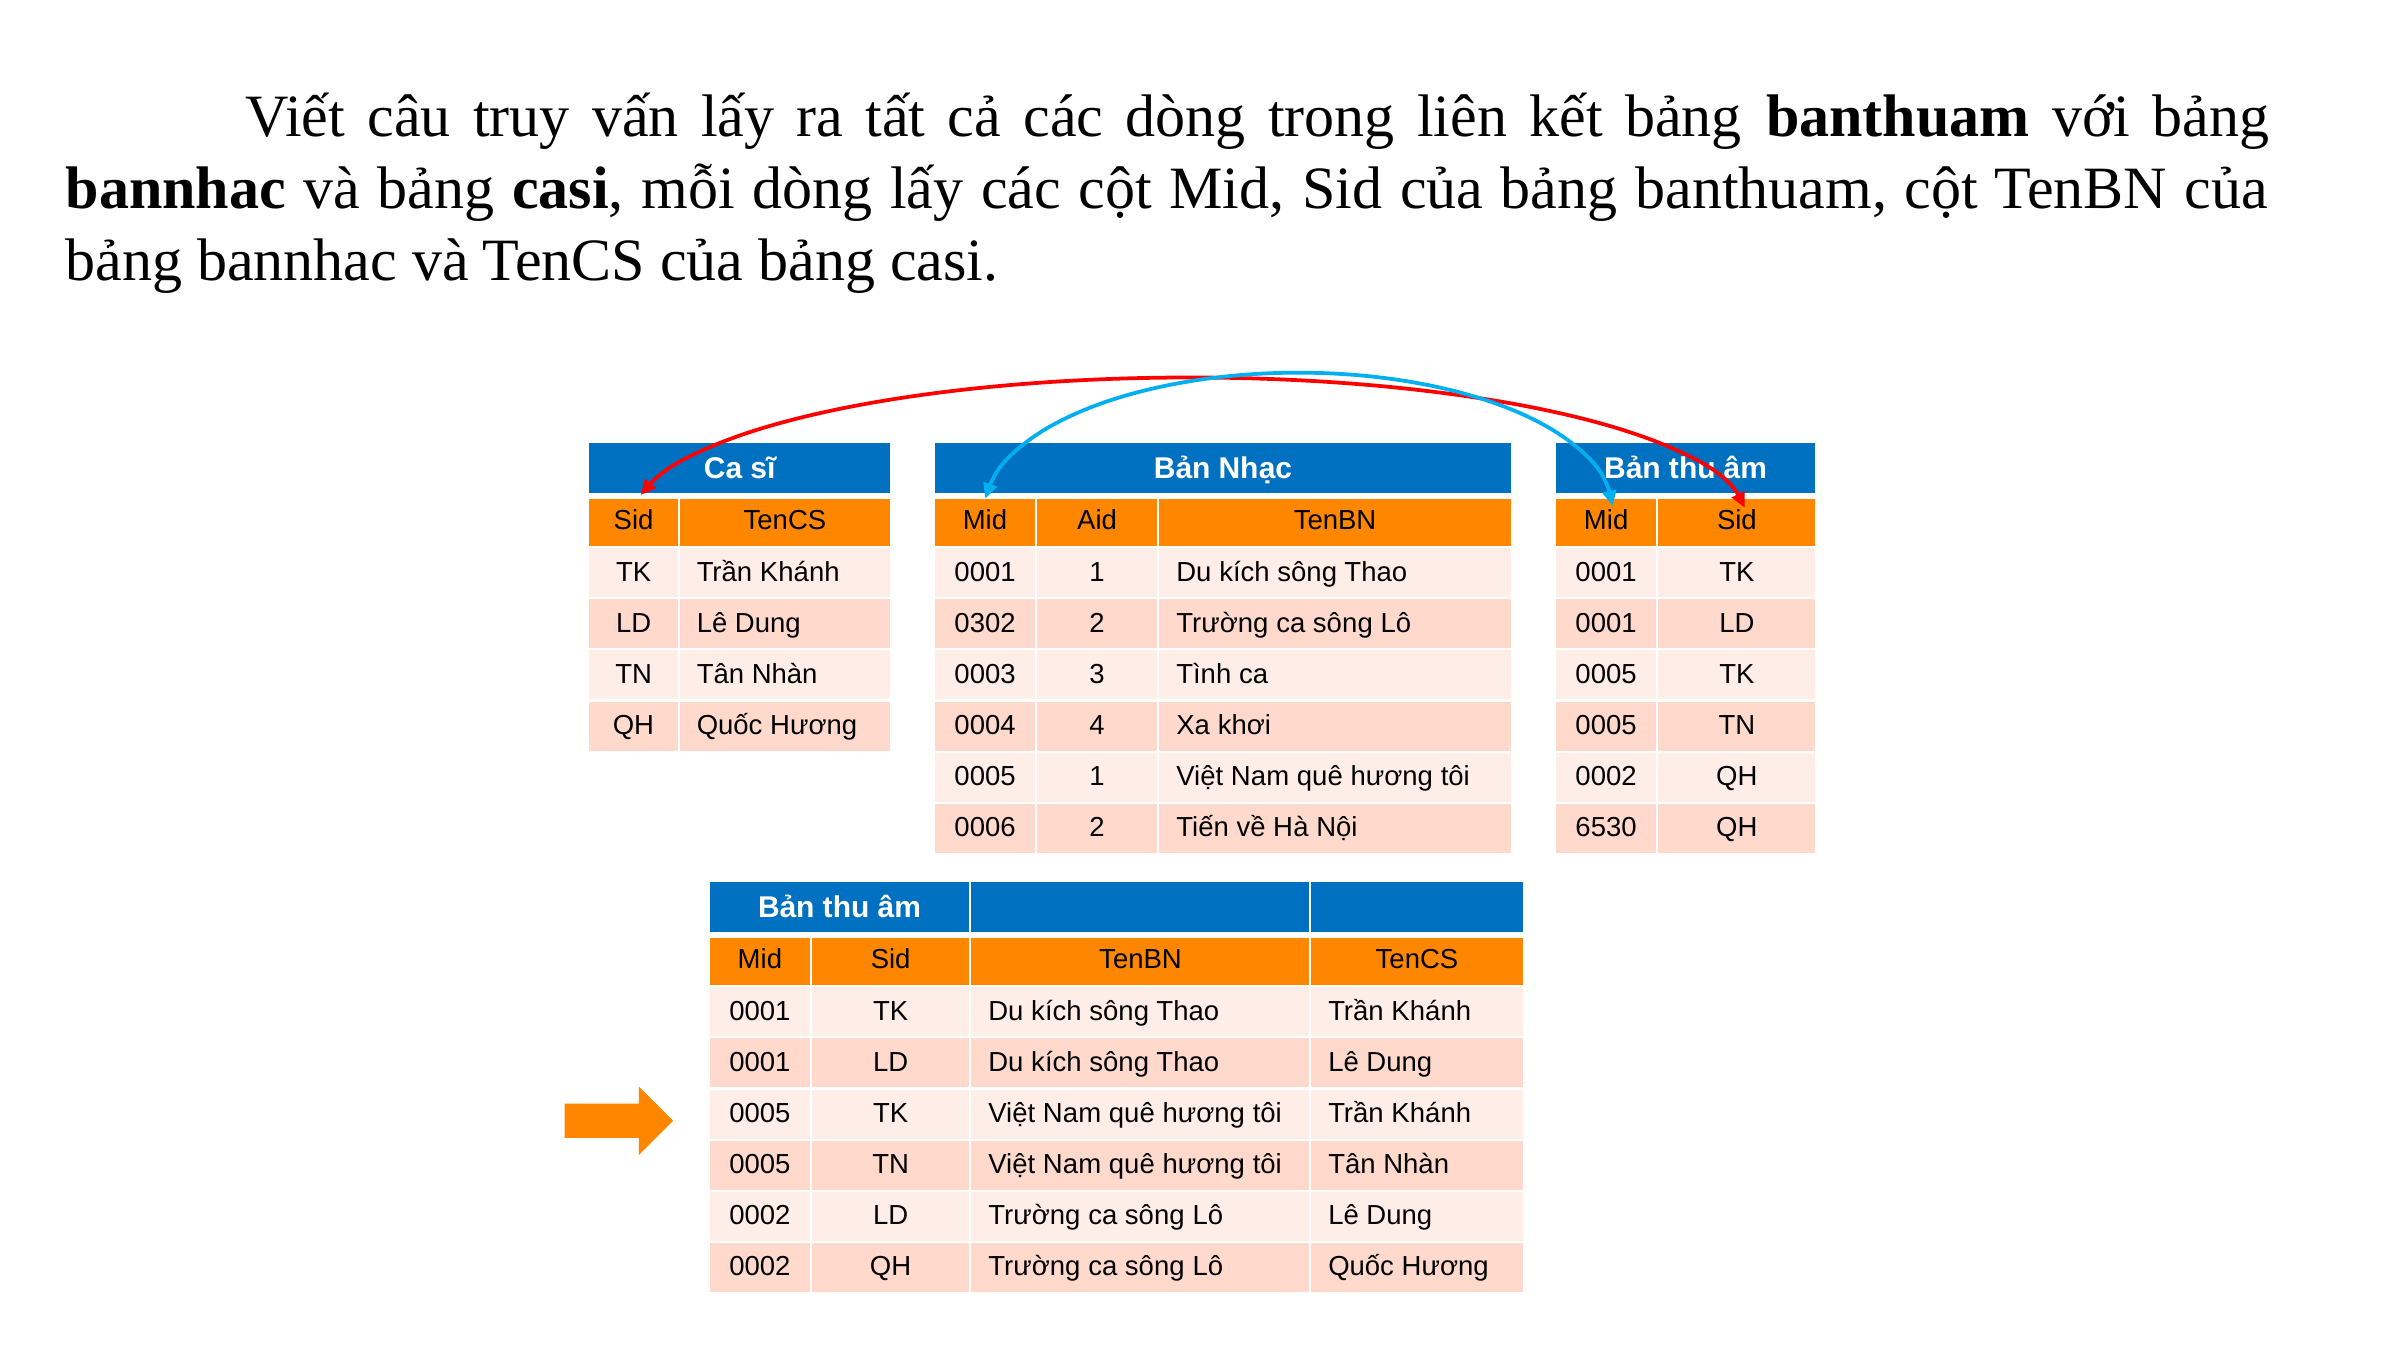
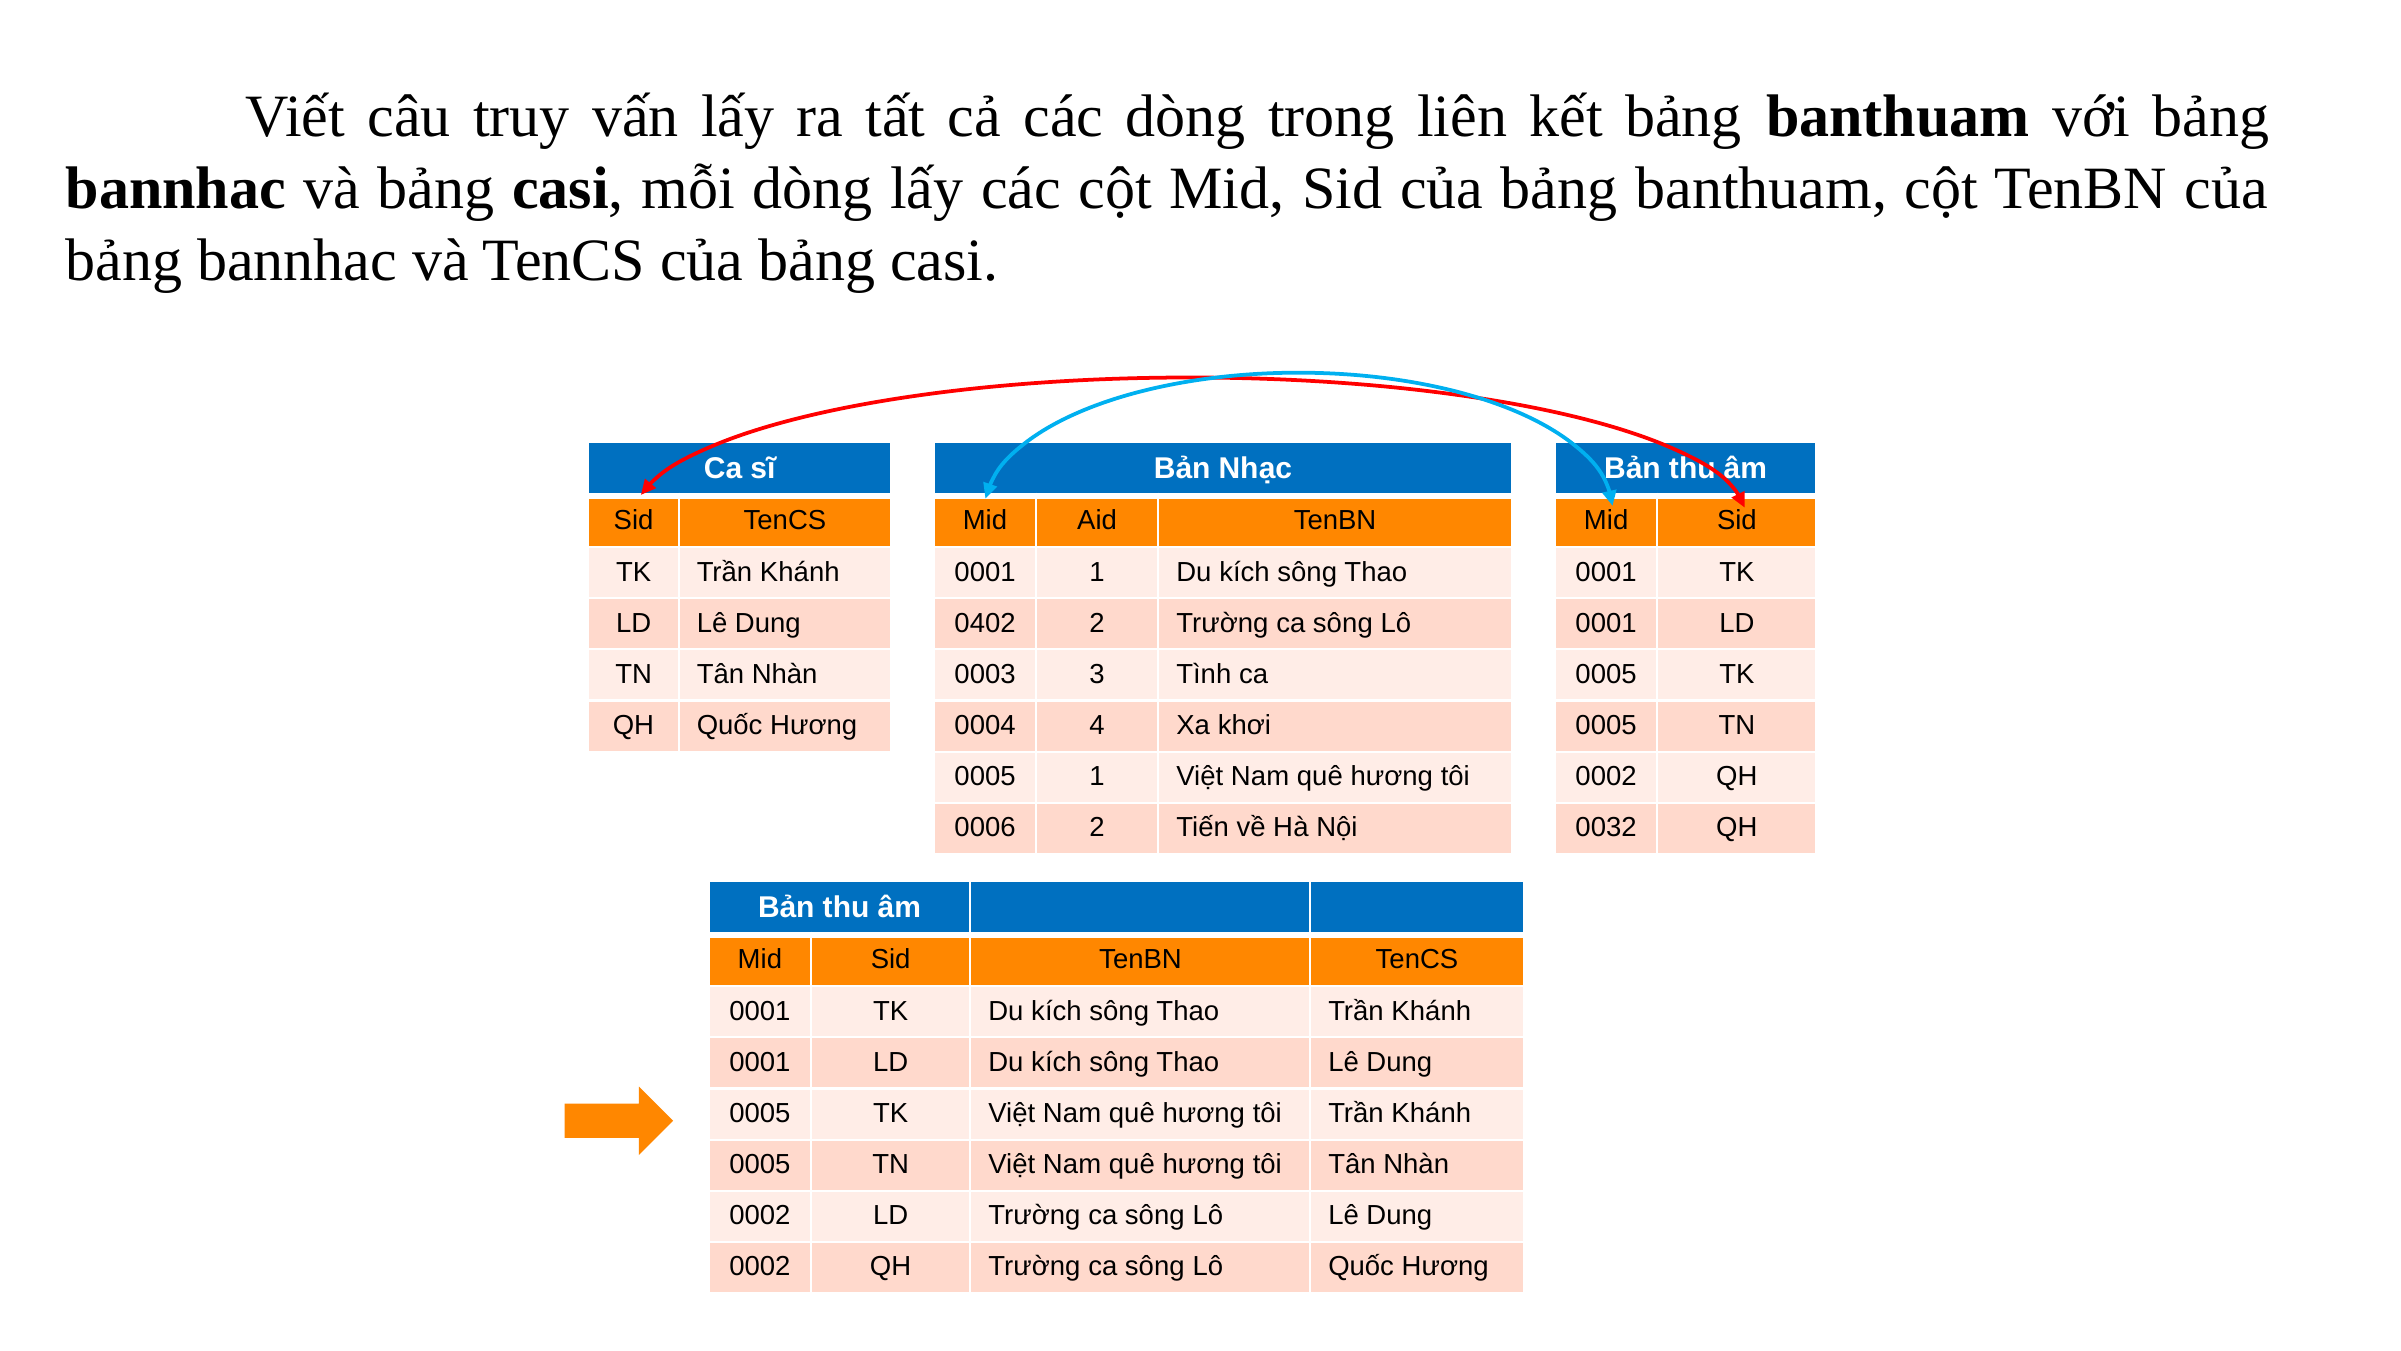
0302: 0302 -> 0402 (985, 623)
6530: 6530 -> 0032 (1606, 827)
